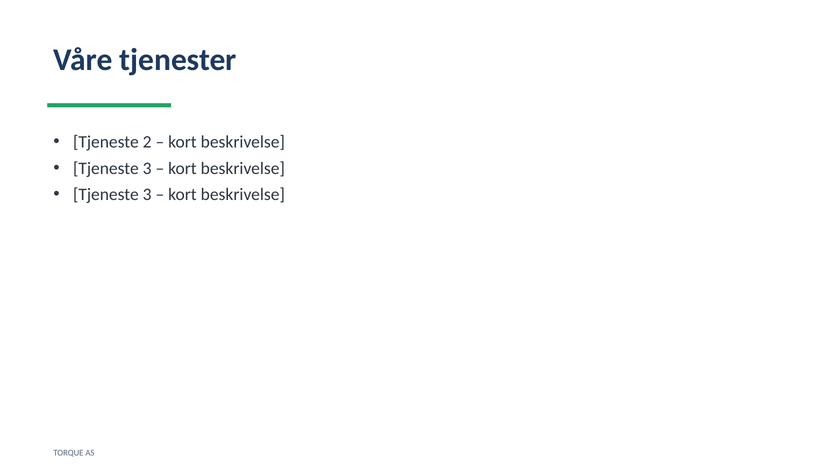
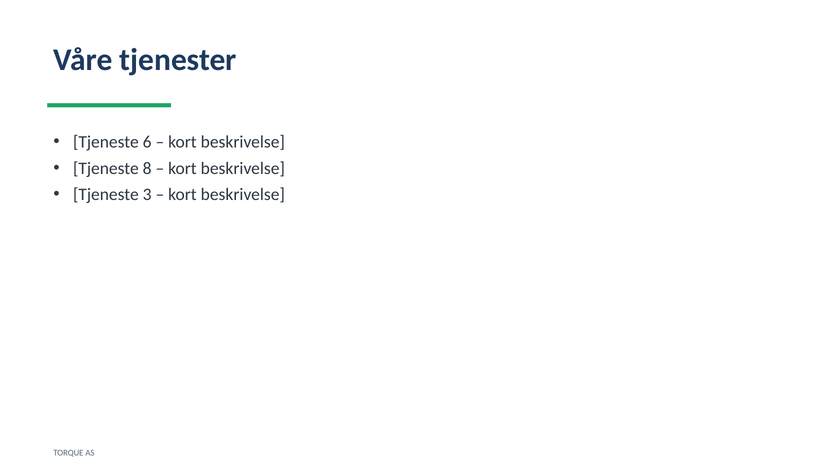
2: 2 -> 6 (147, 142)
3: 3 -> 8 (147, 168)
